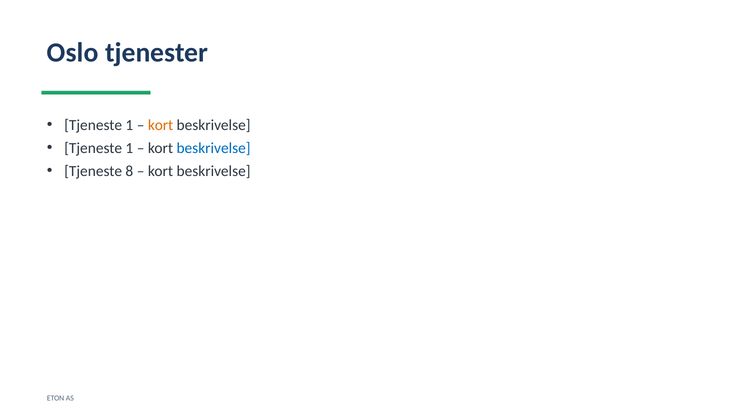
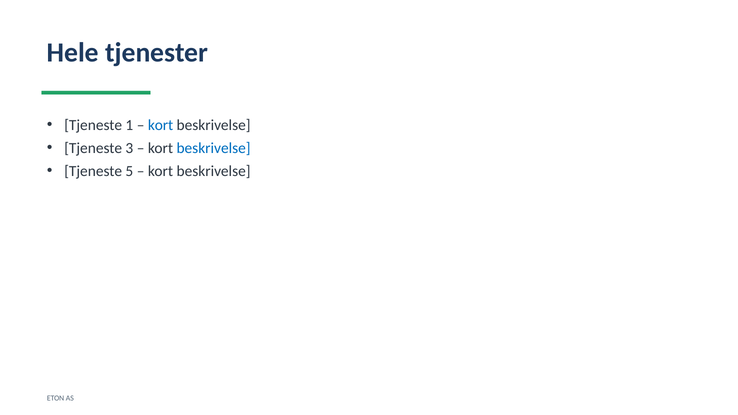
Oslo: Oslo -> Hele (73, 53)
kort colour: orange -> blue (161, 125)
1: 1 -> 3 (129, 148)
8: 8 -> 5 (129, 171)
